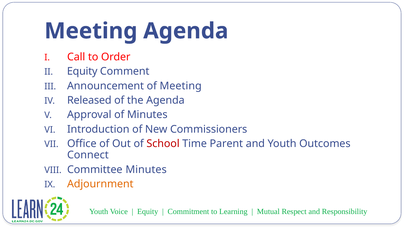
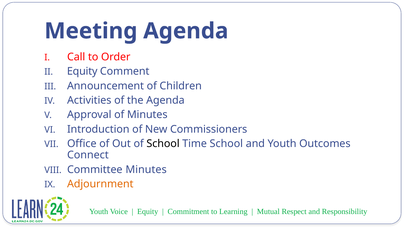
of Meeting: Meeting -> Children (181, 86)
Released: Released -> Activities (89, 100)
School colour: red -> black (163, 144)
Time Parent: Parent -> School (226, 144)
